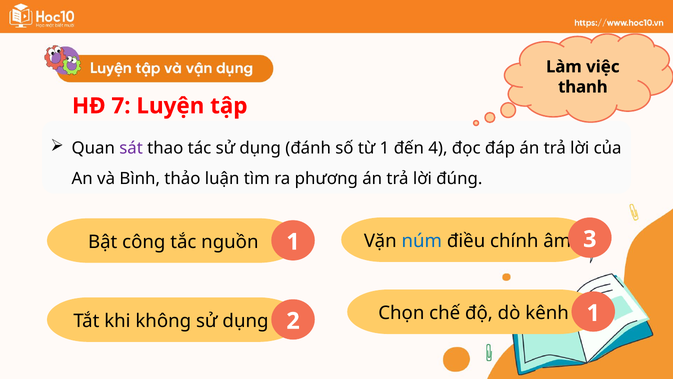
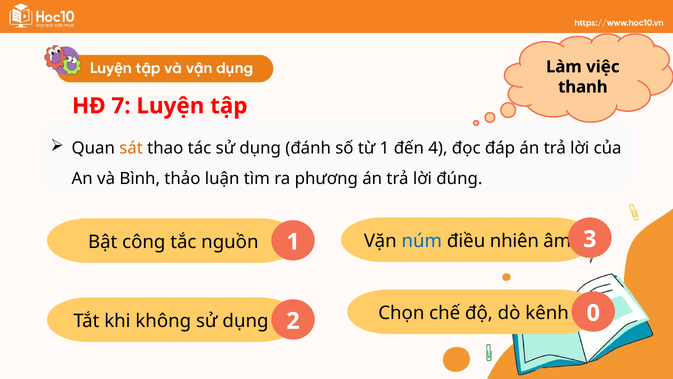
sát colour: purple -> orange (131, 148)
chính: chính -> nhiên (514, 241)
kênh 1: 1 -> 0 (593, 313)
